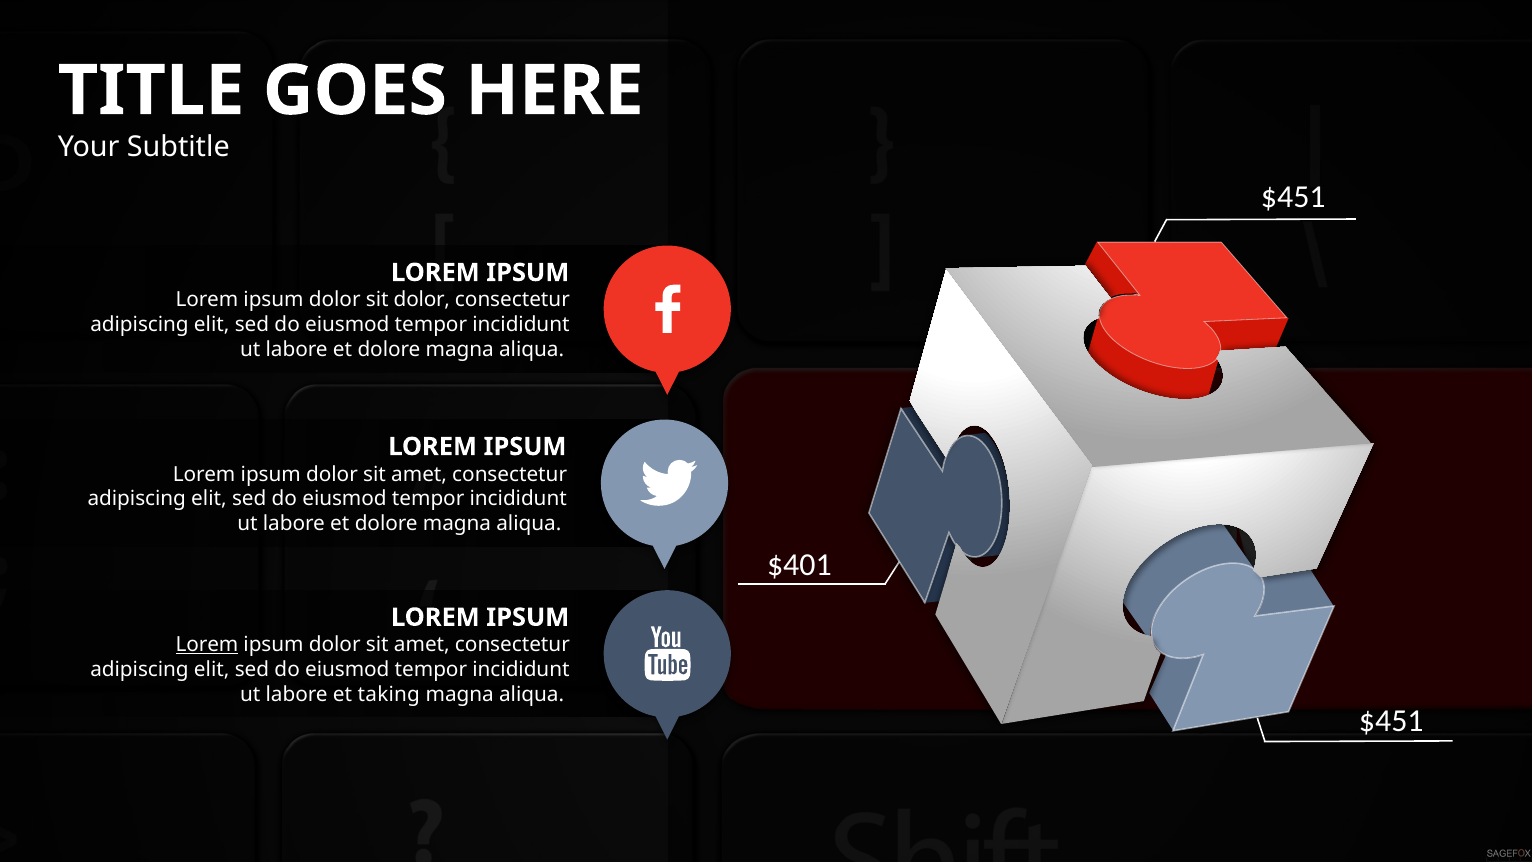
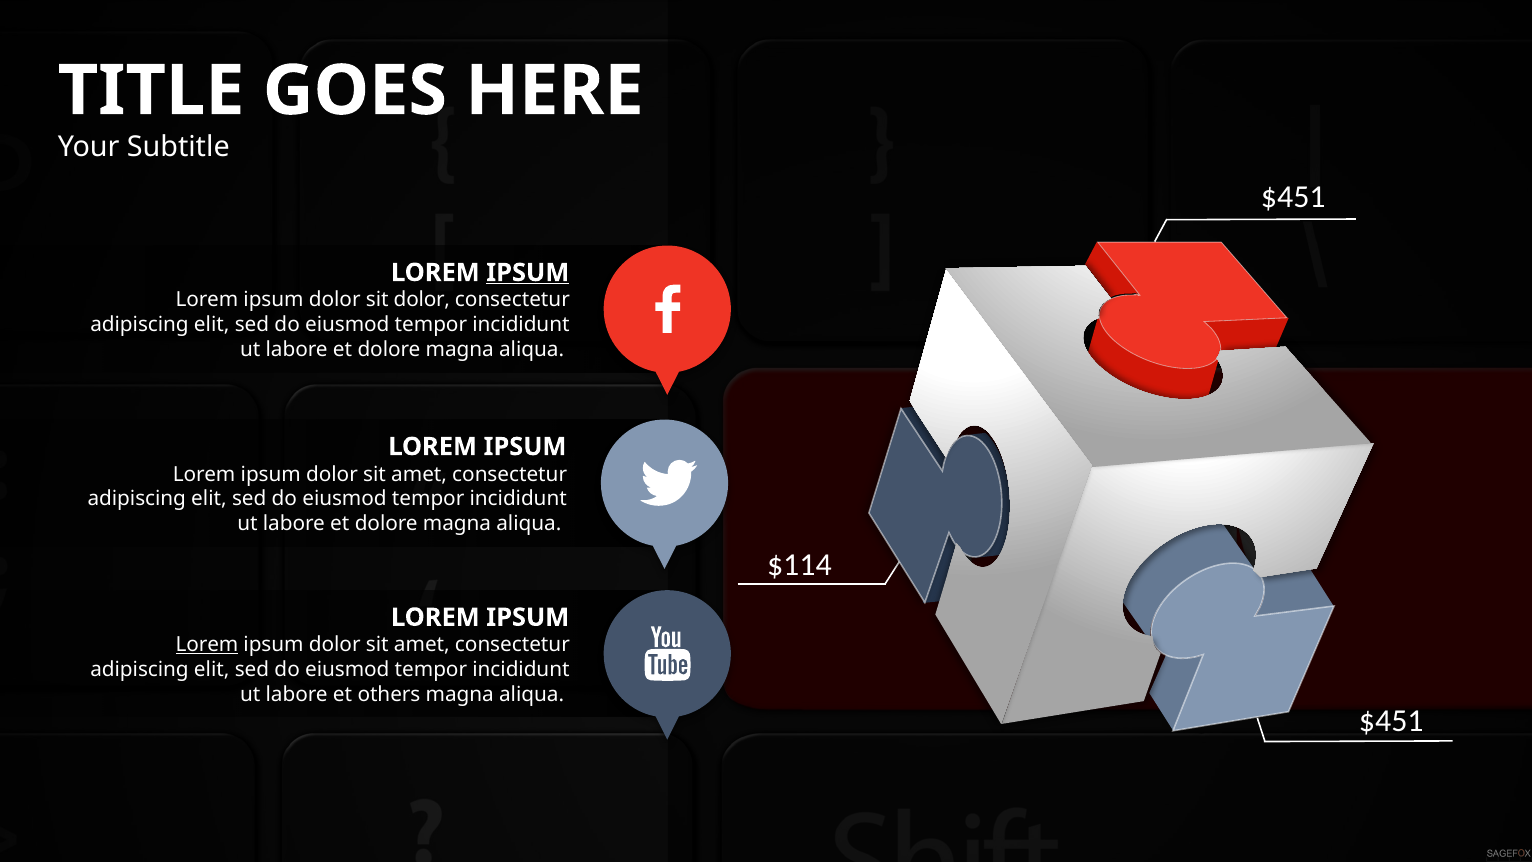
IPSUM underline: none -> present (528, 273)
$401: $401 -> $114 (799, 565)
taking: taking -> others (389, 694)
